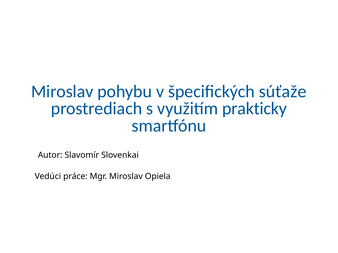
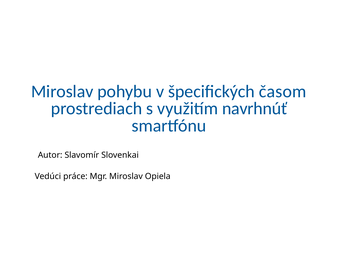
súťaže: súťaže -> časom (283, 92)
prakticky: prakticky -> navrhnúť (255, 109)
